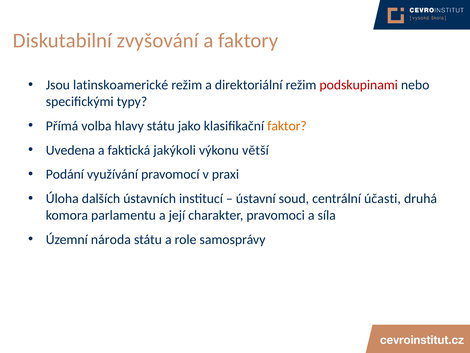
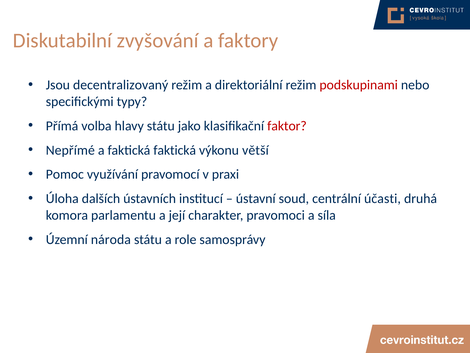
latinskoamerické: latinskoamerické -> decentralizovaný (121, 85)
faktor colour: orange -> red (287, 126)
Uvedena: Uvedena -> Nepřímé (70, 150)
faktická jakýkoli: jakýkoli -> faktická (175, 150)
Podání: Podání -> Pomoc (65, 174)
